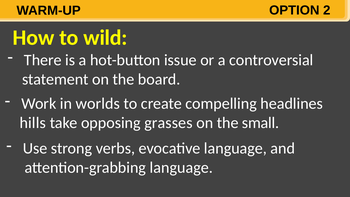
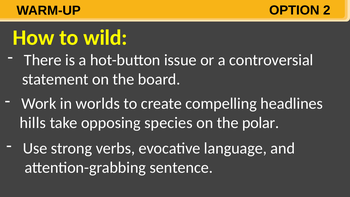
grasses: grasses -> species (168, 123)
small: small -> polar (261, 123)
attention-grabbing language: language -> sentence (181, 168)
